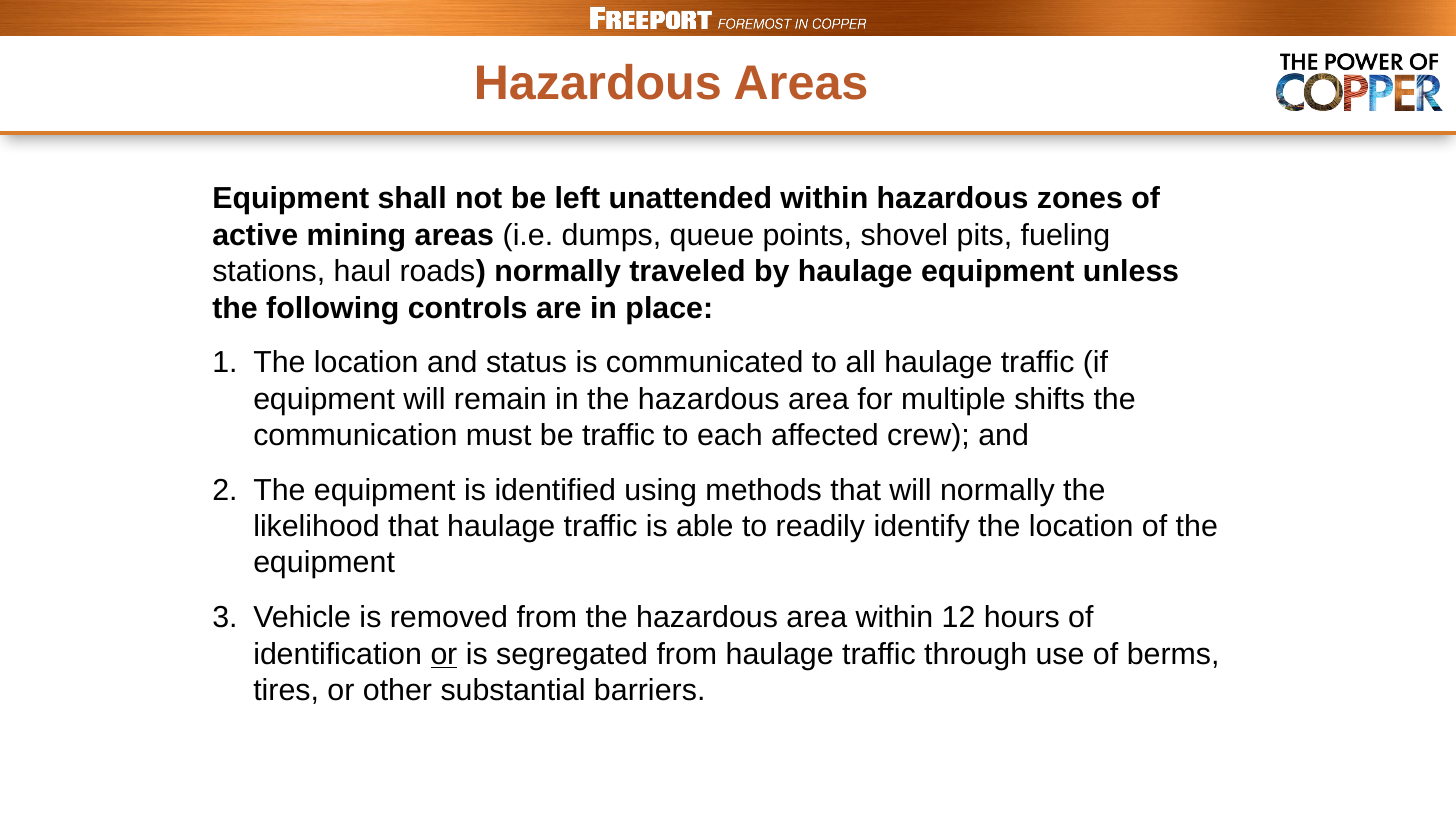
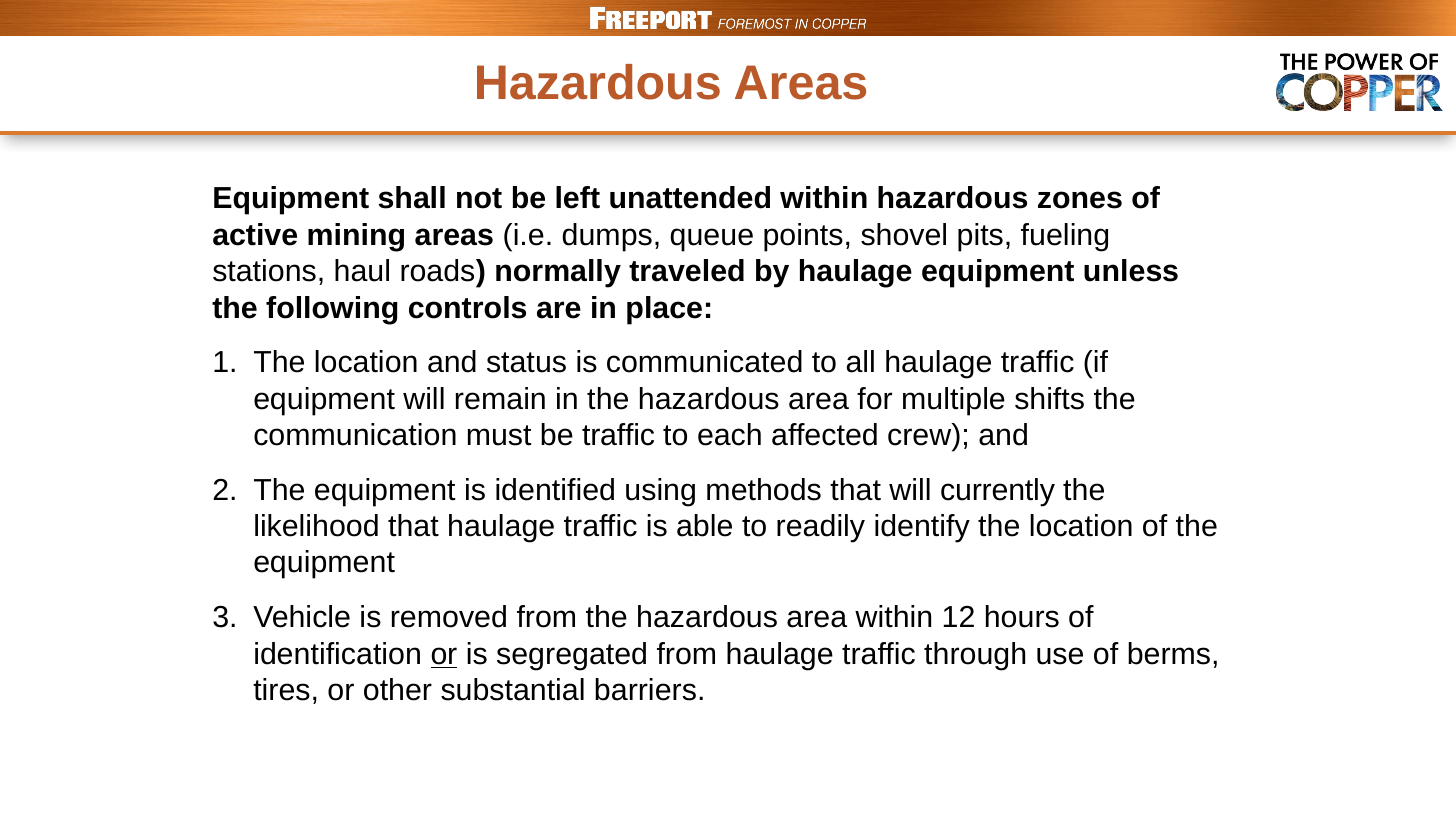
will normally: normally -> currently (998, 490)
